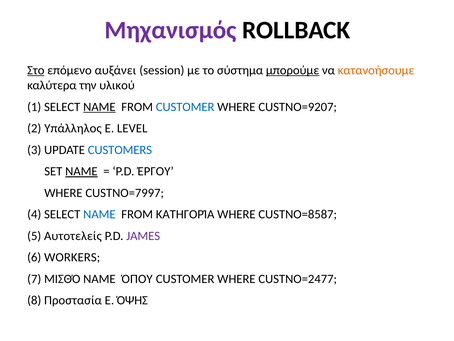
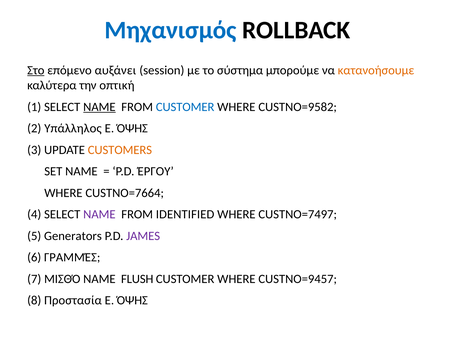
Μηχανισμός colour: purple -> blue (171, 30)
μπορούμε underline: present -> none (293, 70)
υλικού: υλικού -> οπτική (117, 85)
CUSTNO=9207: CUSTNO=9207 -> CUSTNO=9582 (298, 107)
LEVEL: LEVEL -> ΌΨΗΣ (132, 128)
CUSTOMERS colour: blue -> orange (120, 150)
NAME underline: present -> none (81, 171)
CUSTNO=7997: CUSTNO=7997 -> CUSTNO=7664 (125, 193)
NAME colour: blue -> purple (99, 214)
ΚΑΤΗΓΟΡΊΑ: ΚΑΤΗΓΟΡΊΑ -> IDENTIFIED (185, 214)
CUSTNO=8587: CUSTNO=8587 -> CUSTNO=7497 (298, 214)
Αυτοτελείς: Αυτοτελείς -> Generators (73, 236)
WORKERS: WORKERS -> ΓΡΑΜΜΈΣ (72, 257)
ΌΠΟΥ: ΌΠΟΥ -> FLUSH (137, 279)
CUSTNO=2477: CUSTNO=2477 -> CUSTNO=9457 (298, 279)
